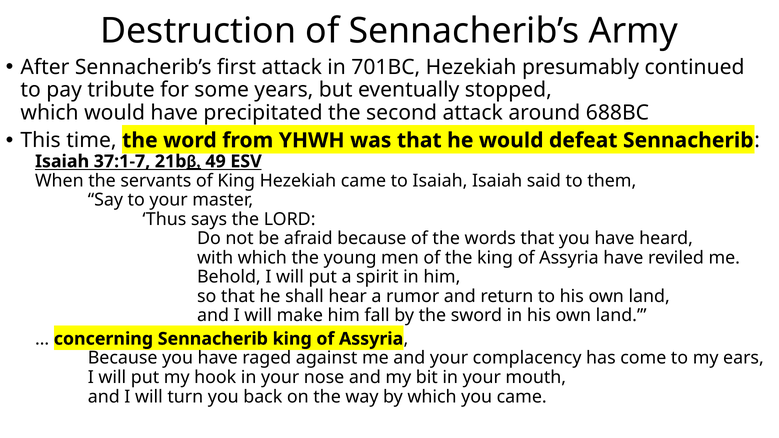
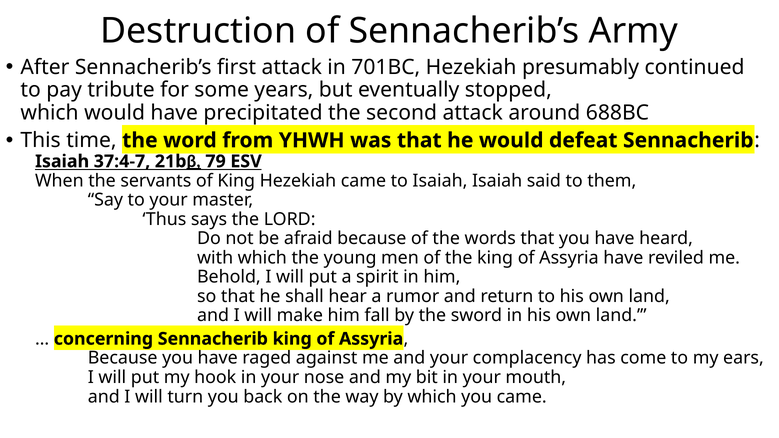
37:1-7: 37:1-7 -> 37:4-7 (122, 161)
49: 49 -> 79 (216, 161)
